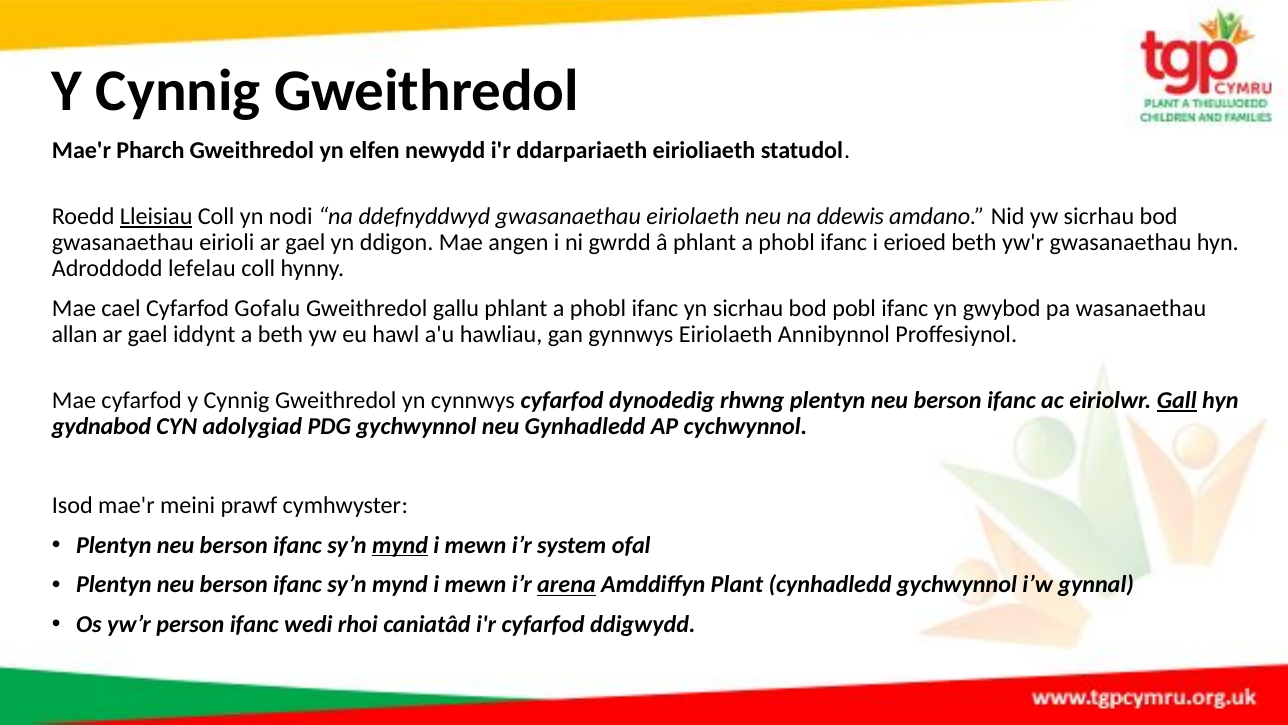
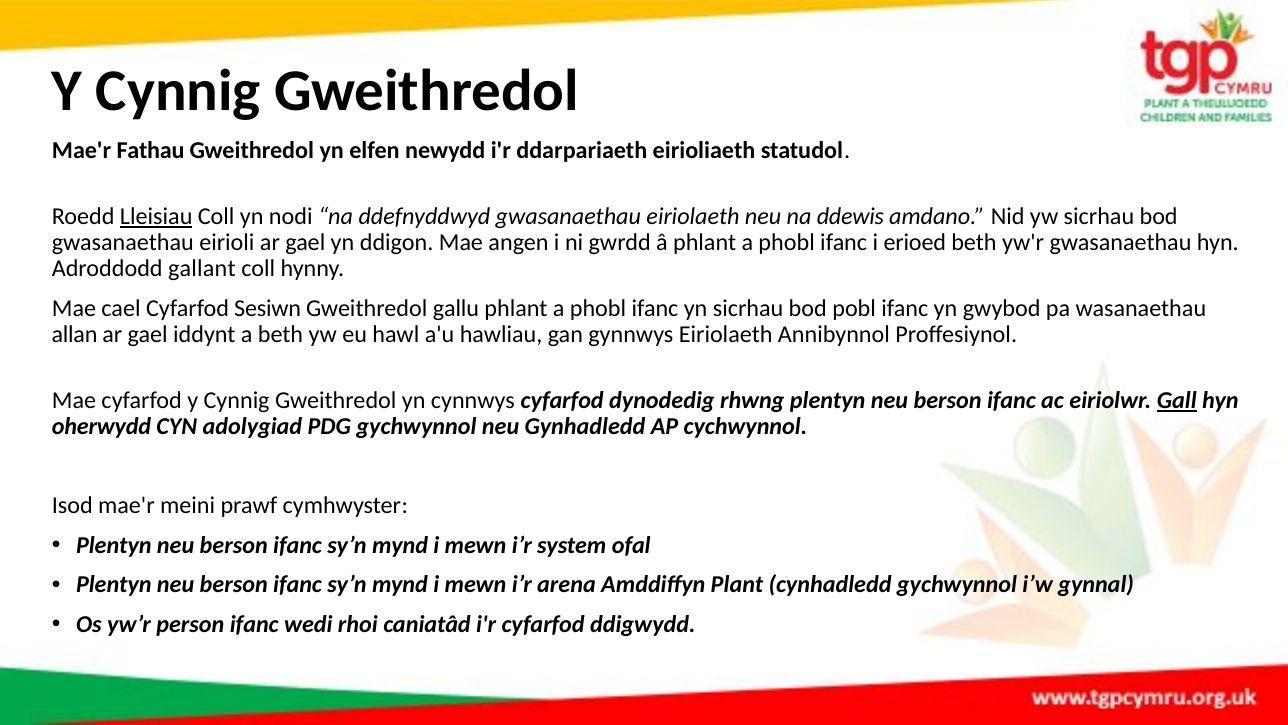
Pharch: Pharch -> Fathau (150, 151)
lefelau: lefelau -> gallant (202, 269)
Gofalu: Gofalu -> Sesiwn (268, 308)
gydnabod: gydnabod -> oherwydd (101, 426)
mynd underline: present -> none (400, 545)
arena underline: present -> none (567, 584)
